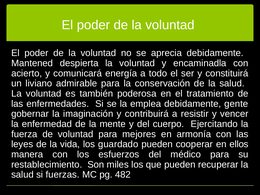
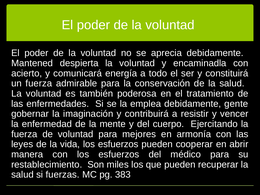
un liviano: liviano -> fuerza (39, 83)
vida los guardado: guardado -> esfuerzos (118, 144)
ellos: ellos -> abrir (239, 144)
482: 482 -> 383 (123, 175)
